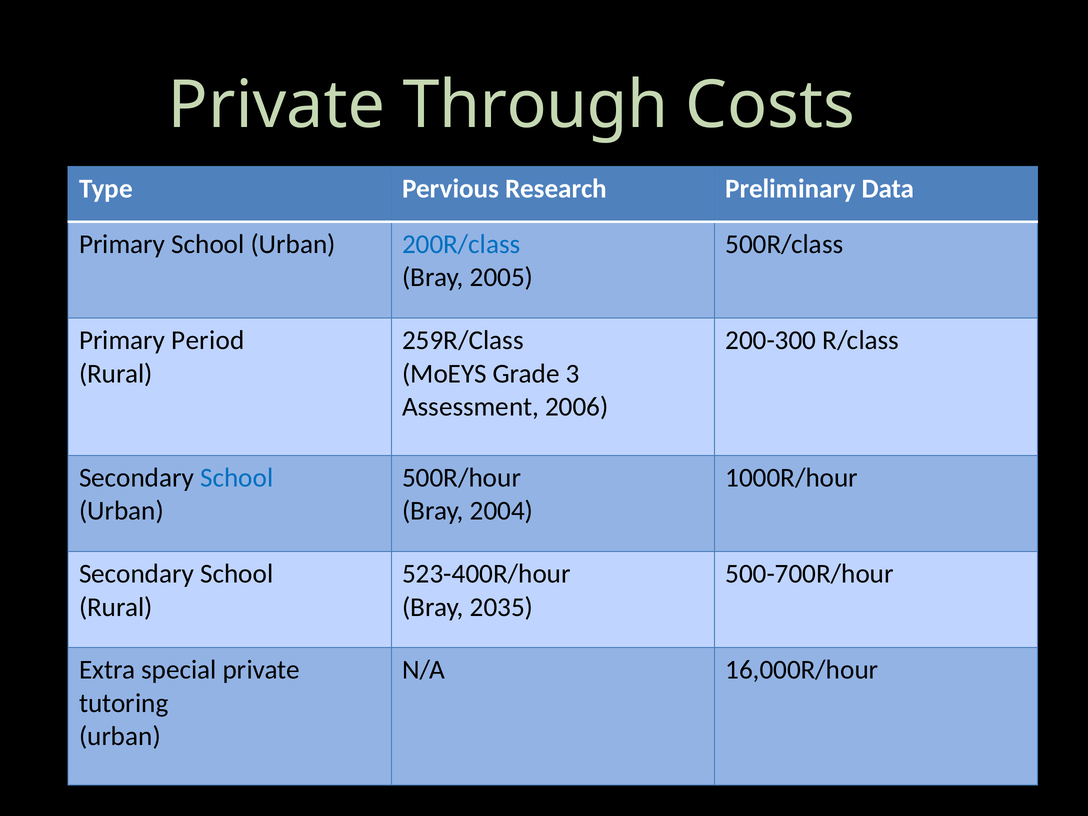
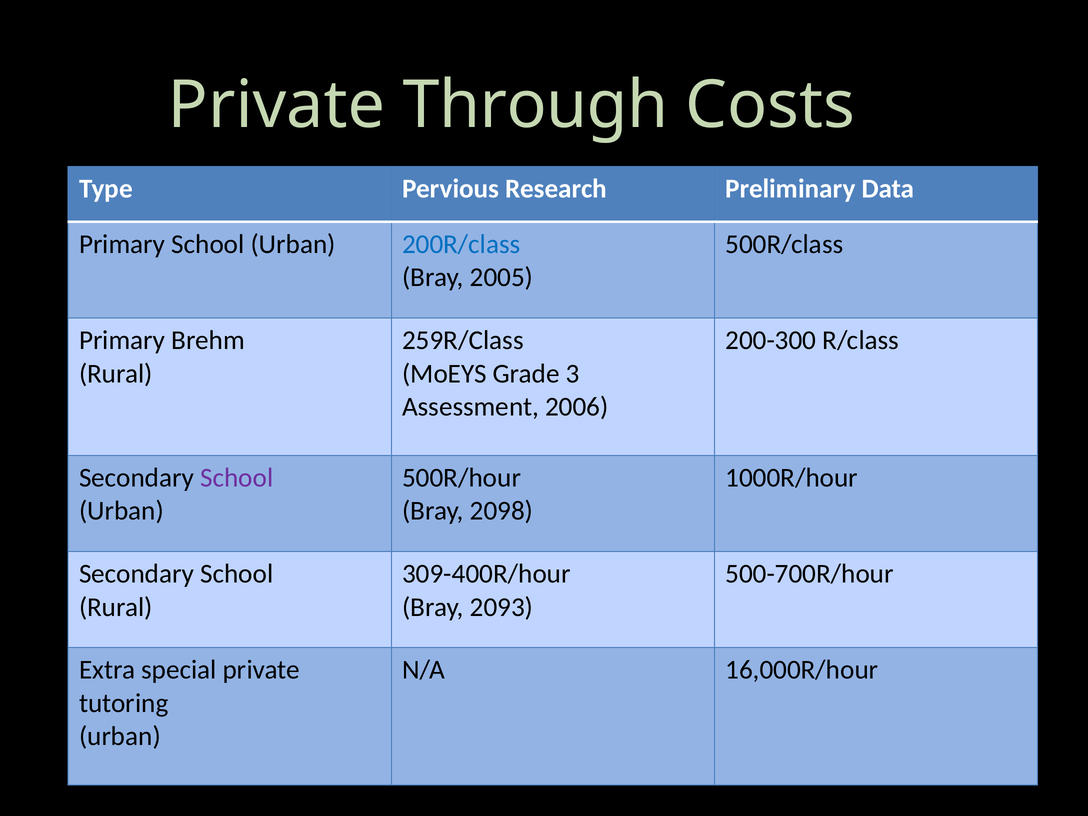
Period: Period -> Brehm (208, 340)
School colour: blue -> purple (237, 478)
2004: 2004 -> 2098 (501, 511)
523-400R/hour: 523-400R/hour -> 309-400R/hour (486, 574)
2035: 2035 -> 2093 (501, 607)
